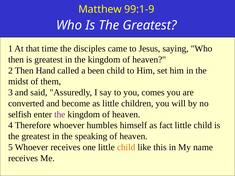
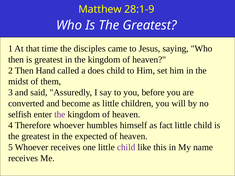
99:1-9: 99:1-9 -> 28:1-9 (139, 9)
been: been -> does (96, 71)
comes: comes -> before (153, 93)
speaking: speaking -> expected (91, 136)
child colour: orange -> purple (126, 147)
